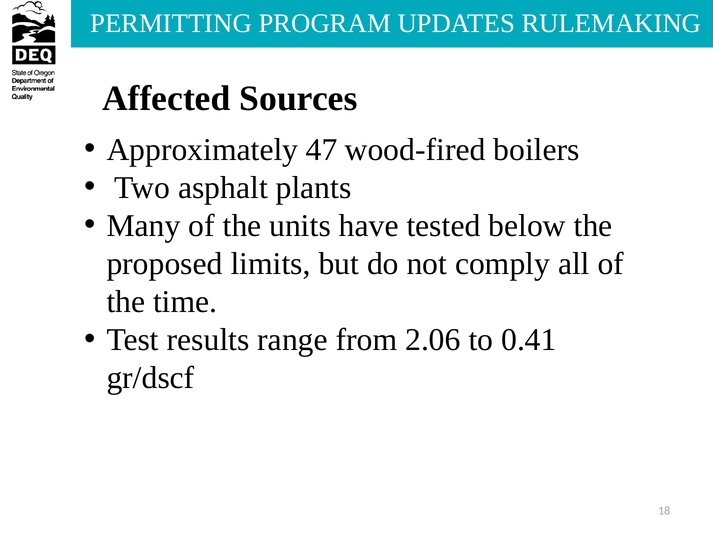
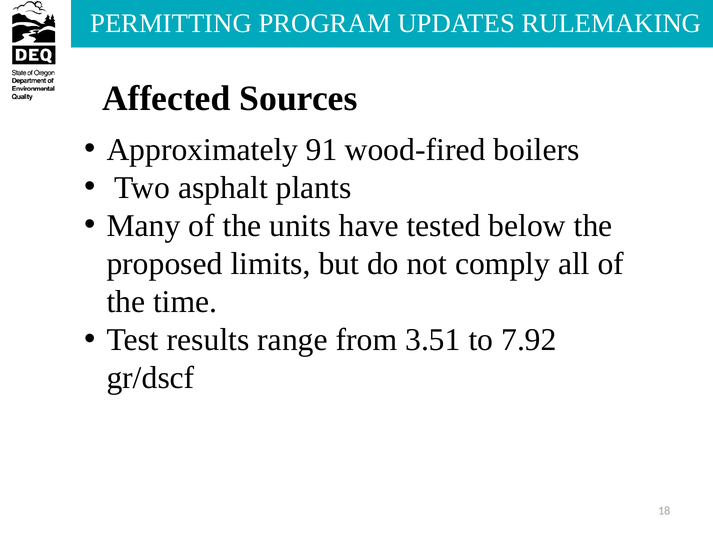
47: 47 -> 91 (322, 149)
2.06: 2.06 -> 3.51 (433, 340)
0.41: 0.41 -> 7.92 (529, 340)
